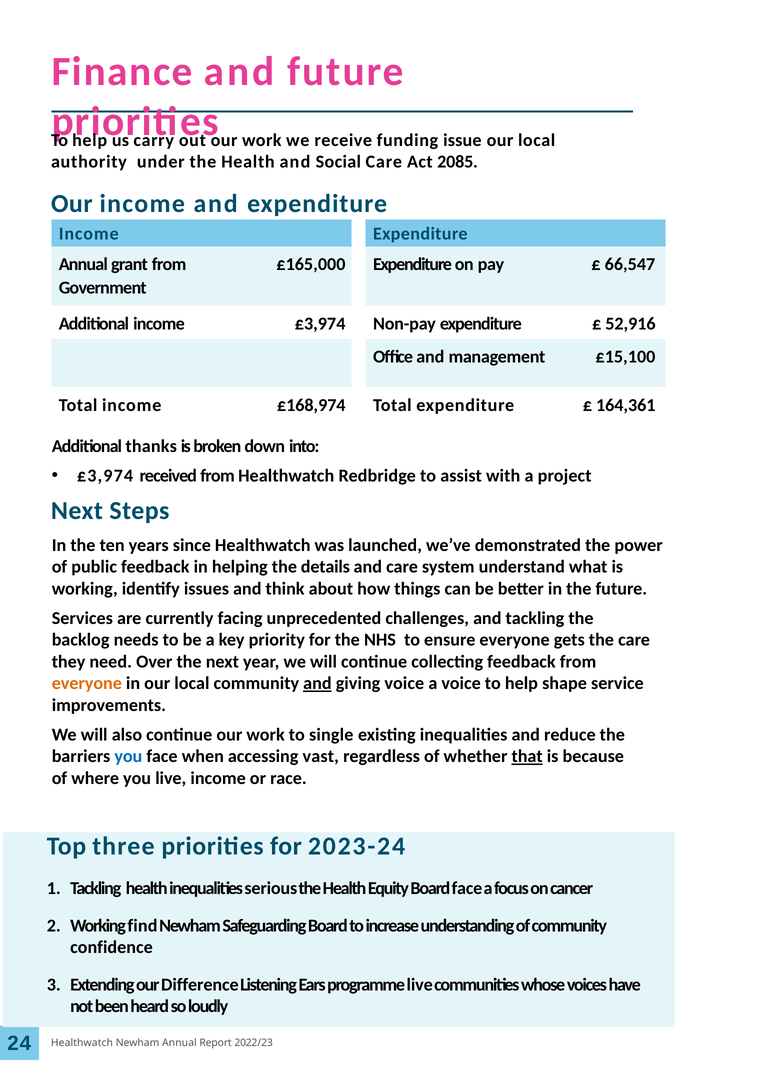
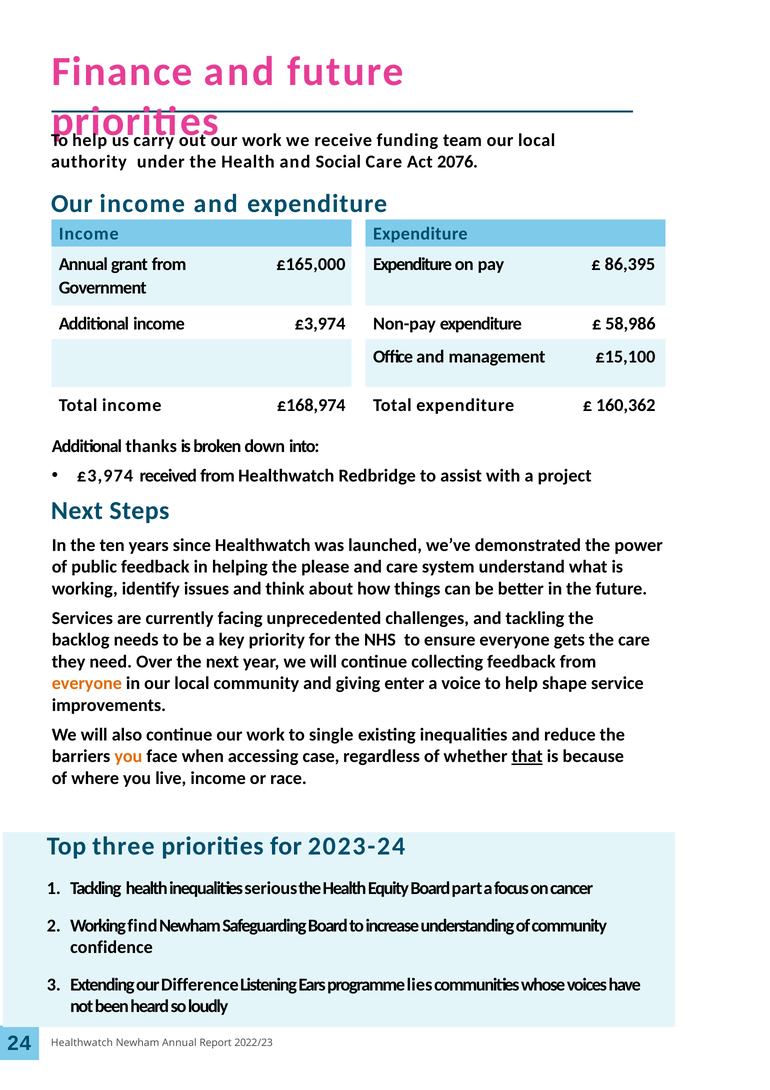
issue: issue -> team (463, 140)
2085: 2085 -> 2076 (458, 162)
66,547: 66,547 -> 86,395 (630, 265)
52,916: 52,916 -> 58,986 (631, 324)
164,361: 164,361 -> 160,362 (626, 405)
details: details -> please (325, 567)
and underline: present -> none (317, 684)
giving voice: voice -> enter (404, 684)
you colour: blue -> orange (128, 757)
vast: vast -> case (321, 757)
Board face: face -> part (467, 889)
programme live: live -> lies (420, 985)
